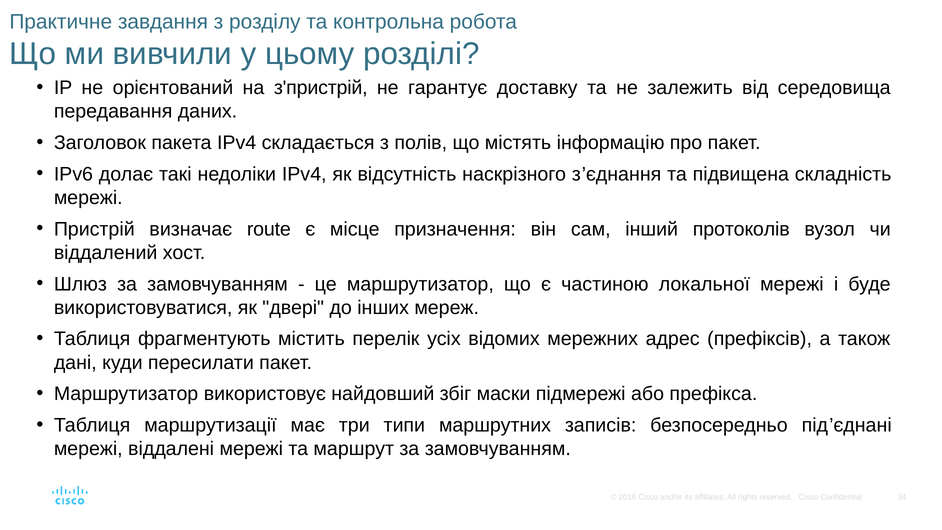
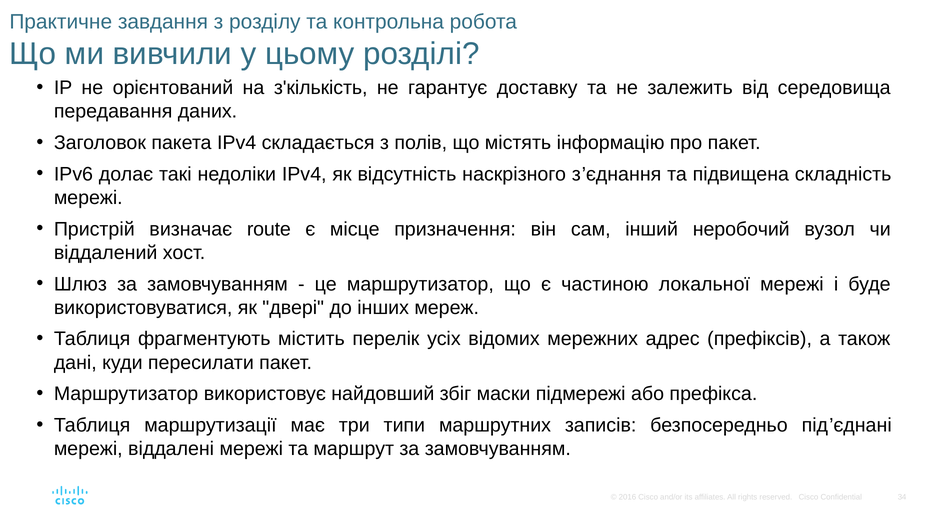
з'пристрій: з'пристрій -> з'кількість (321, 88)
протоколів: протоколів -> неробочий (741, 229)
